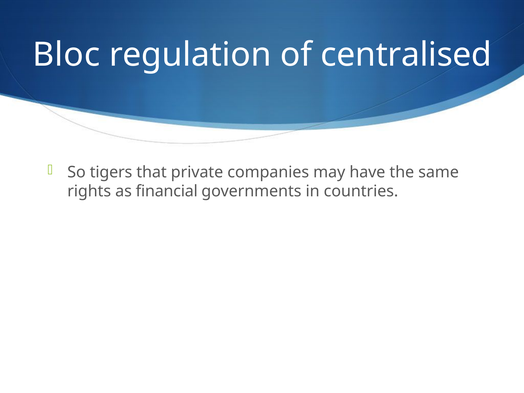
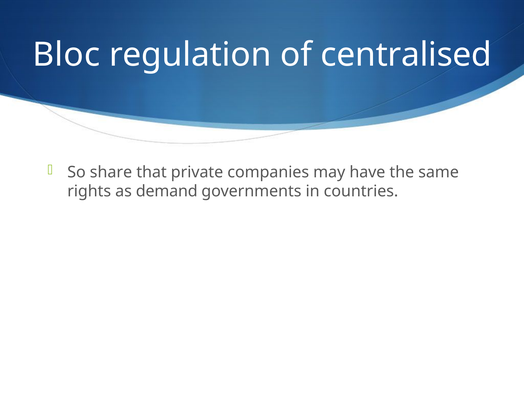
tigers: tigers -> share (111, 172)
financial: financial -> demand (167, 191)
